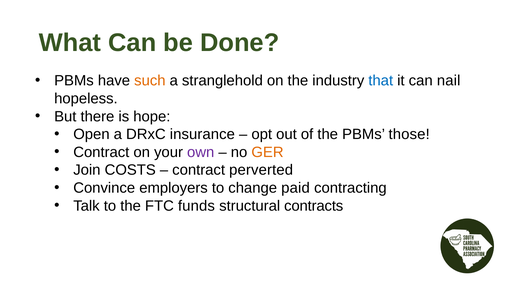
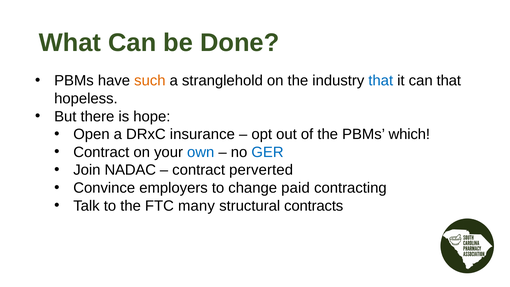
can nail: nail -> that (449, 81)
those: those -> which (409, 134)
own colour: purple -> blue (201, 152)
GER colour: orange -> blue (268, 152)
COSTS: COSTS -> NADAC (130, 170)
funds: funds -> many (196, 206)
